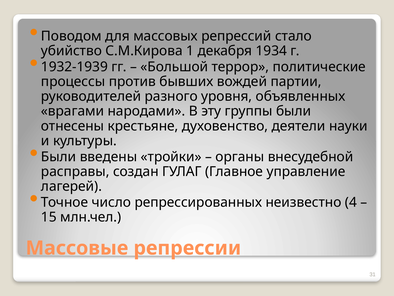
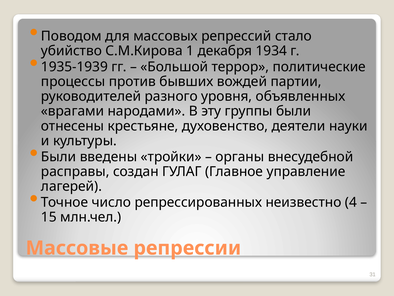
1932-1939: 1932-1939 -> 1935-1939 (74, 67)
